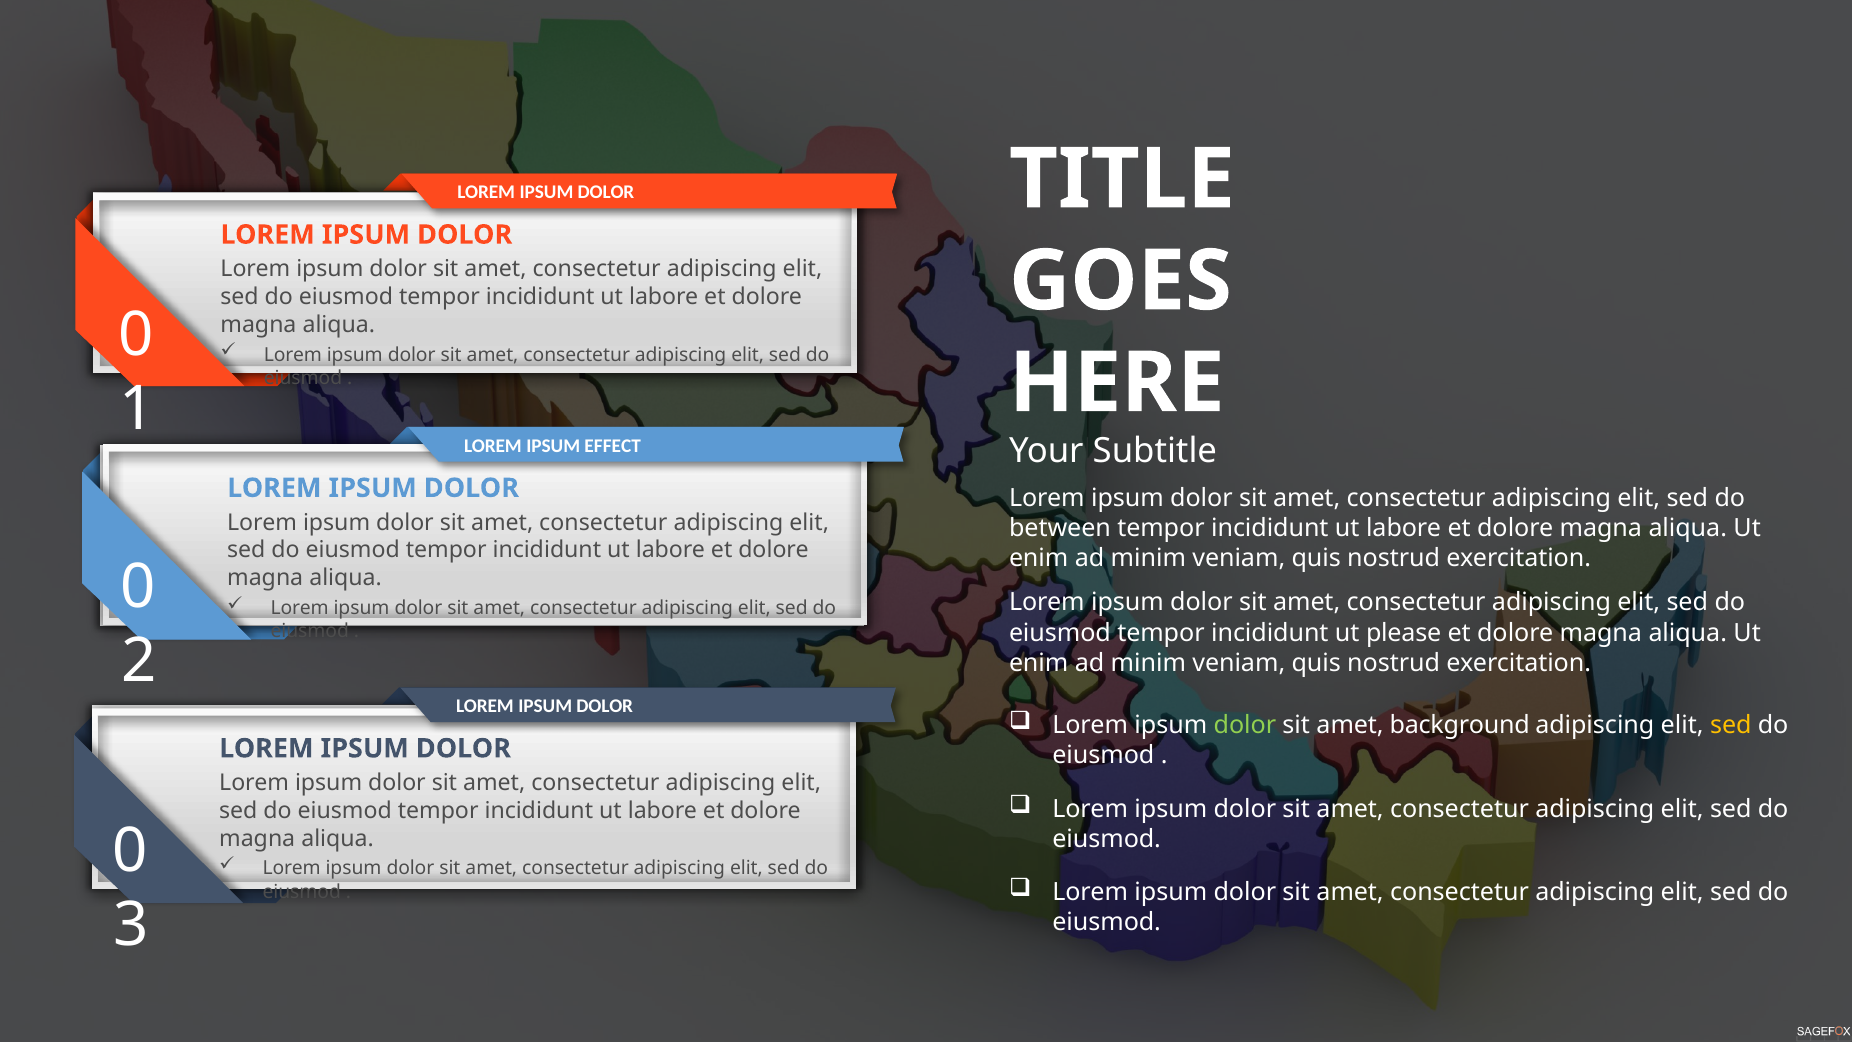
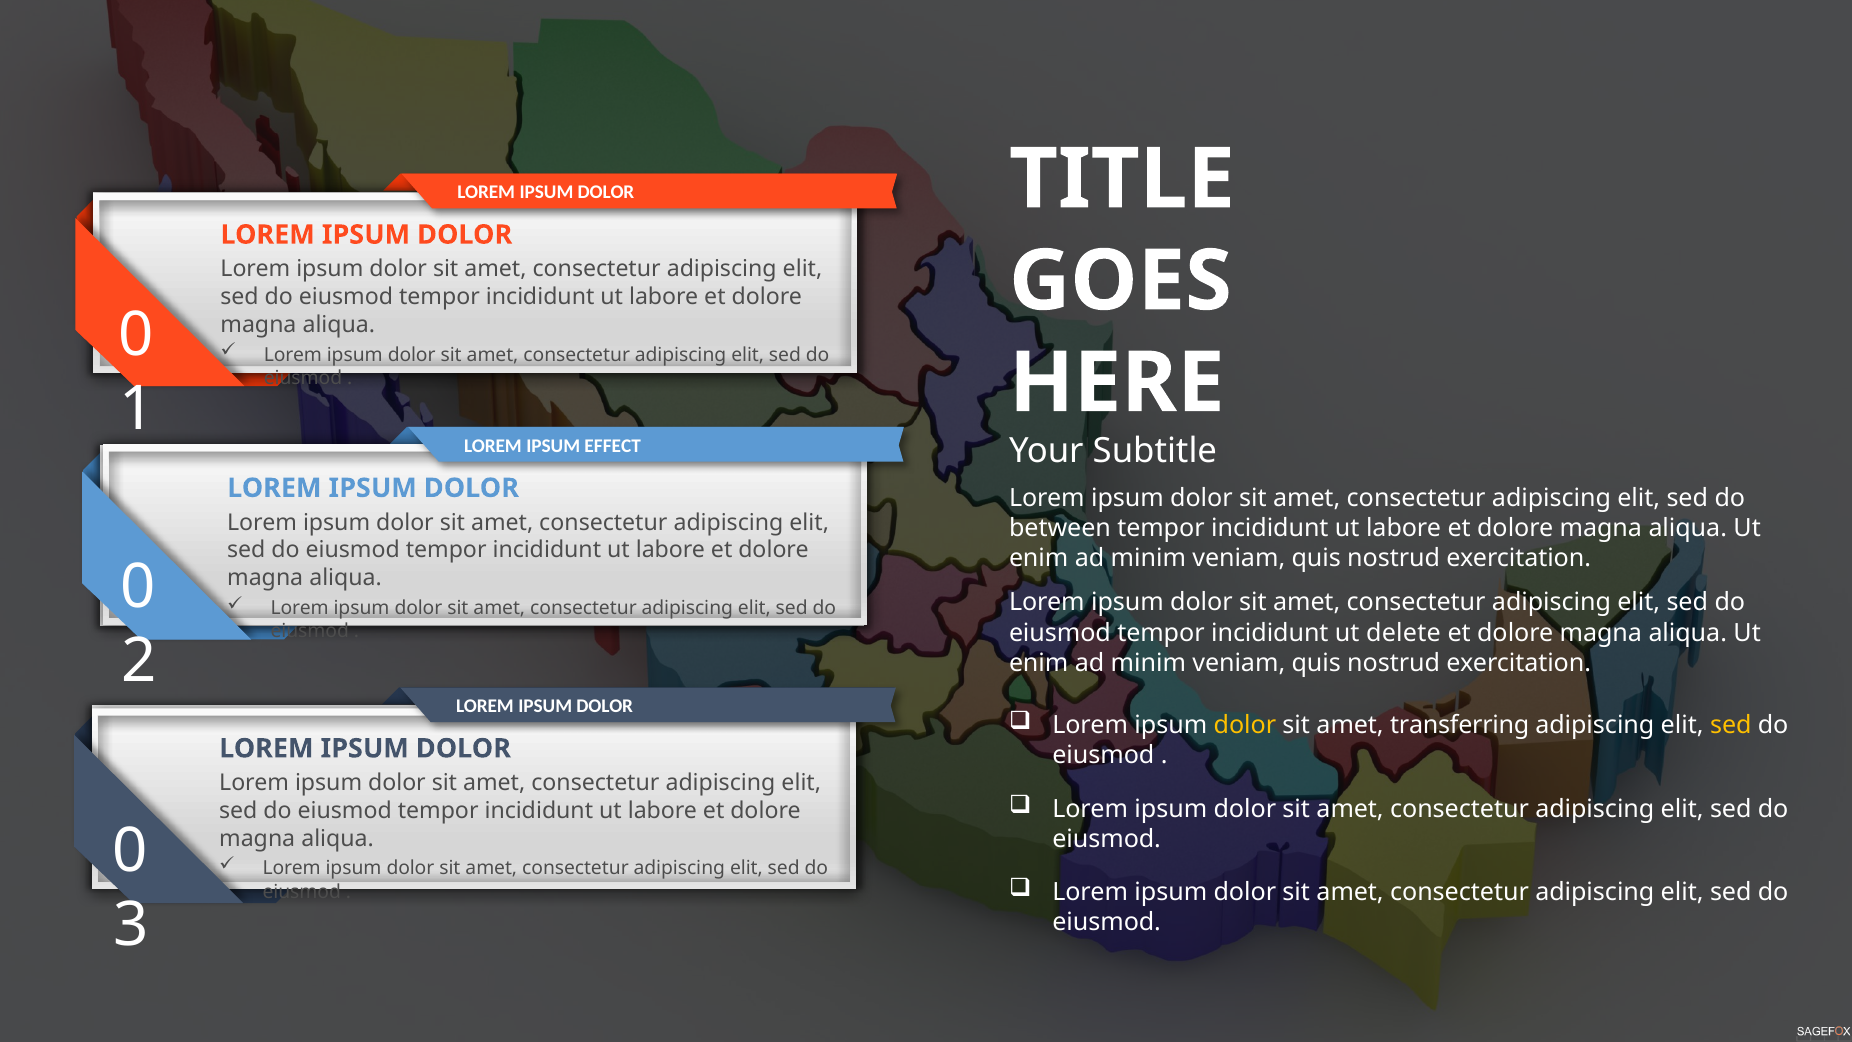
please: please -> delete (1403, 633)
dolor colour: light green -> yellow (1245, 725)
background: background -> transferring (1460, 725)
